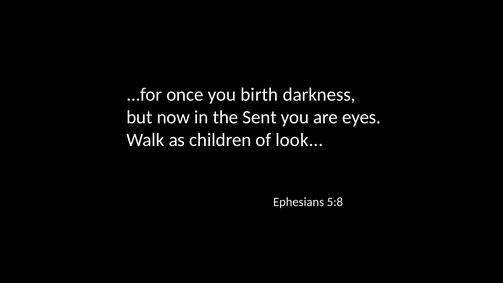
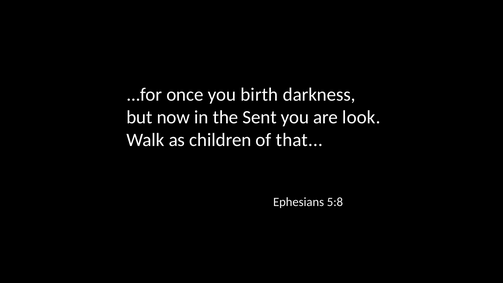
eyes: eyes -> look (361, 117)
look: look -> that (299, 140)
